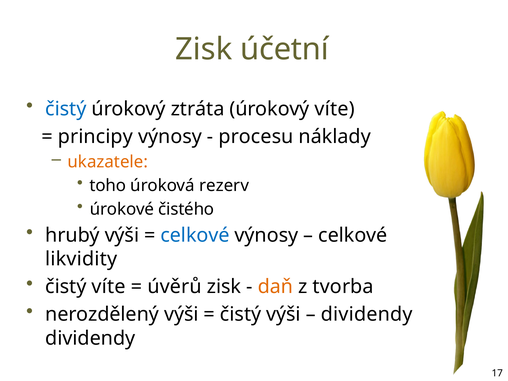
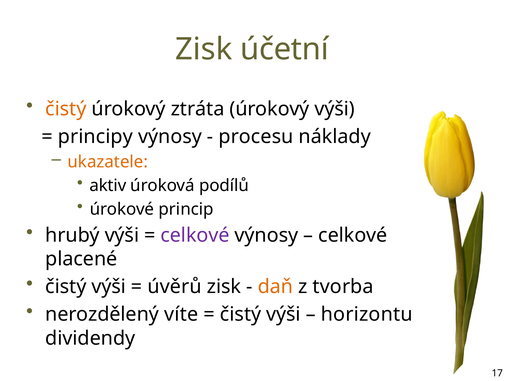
čistý colour: blue -> orange (66, 109)
úrokový víte: víte -> výši (335, 109)
toho: toho -> aktiv (108, 186)
rezerv: rezerv -> podílů (224, 186)
čistého: čistého -> princip (186, 209)
celkové colour: blue -> purple (195, 235)
likvidity: likvidity -> placené (81, 259)
víte: víte -> výši (109, 287)
nerozdělený výši: výši -> víte (181, 314)
dividendy: dividendy -> horizontu (367, 314)
